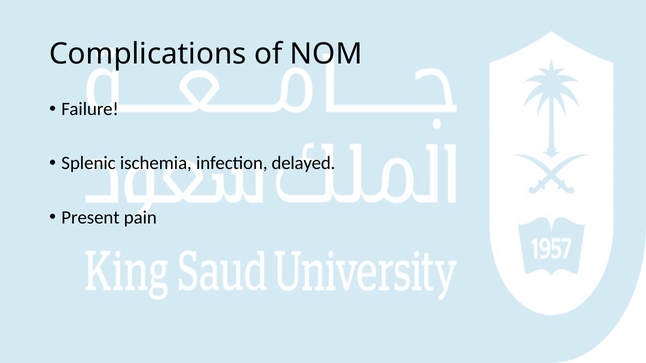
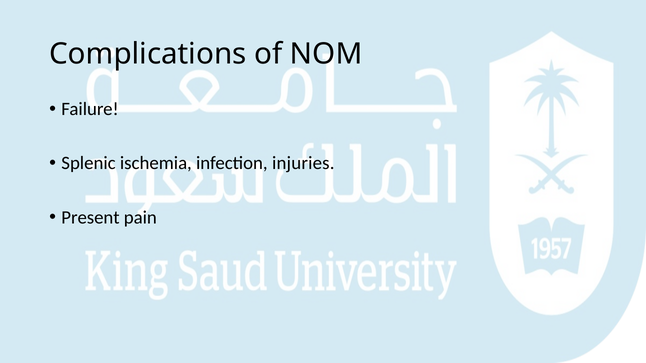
delayed: delayed -> injuries (303, 163)
